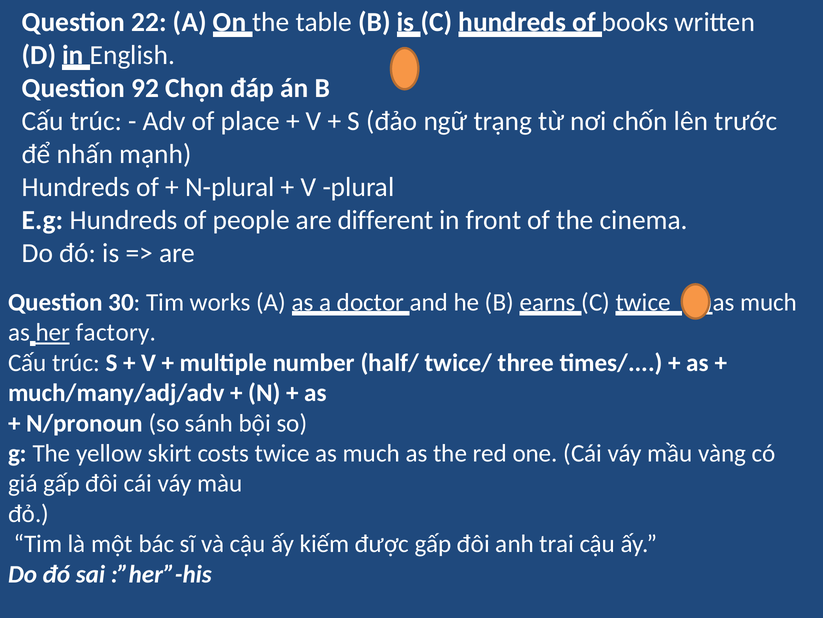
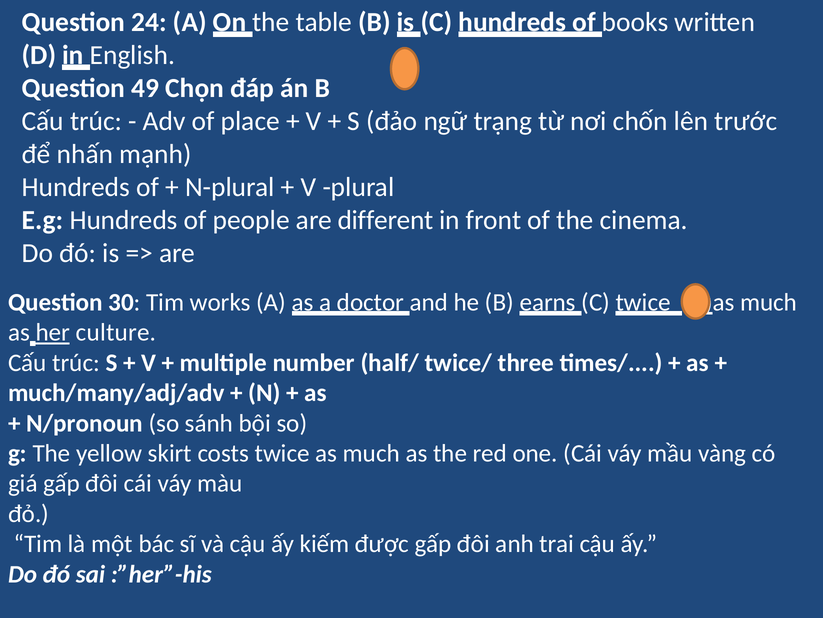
22: 22 -> 24 (149, 22)
92: 92 -> 49 (145, 88)
factory: factory -> culture (116, 332)
